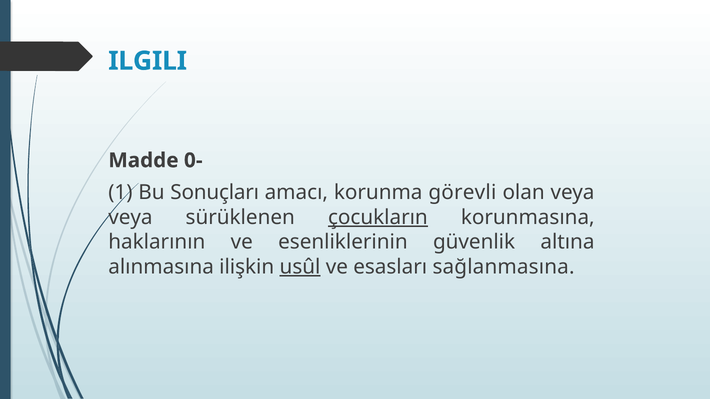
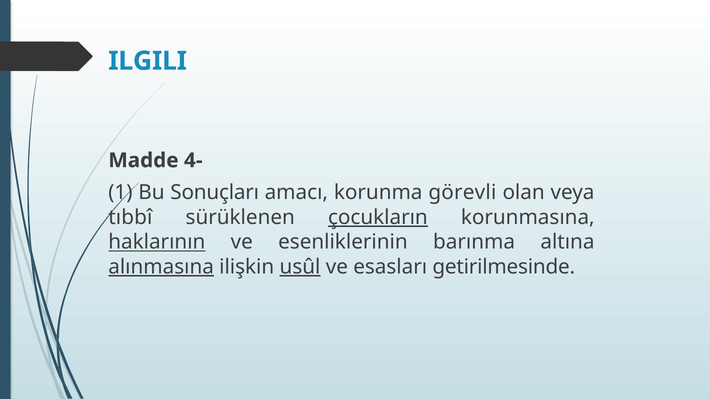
0-: 0- -> 4- (193, 161)
veya: veya -> tıbbî (130, 218)
haklarının underline: none -> present (157, 242)
güvenlik: güvenlik -> barınma (474, 242)
alınmasına underline: none -> present (161, 267)
sağlanmasına: sağlanmasına -> getirilmesinde (504, 267)
